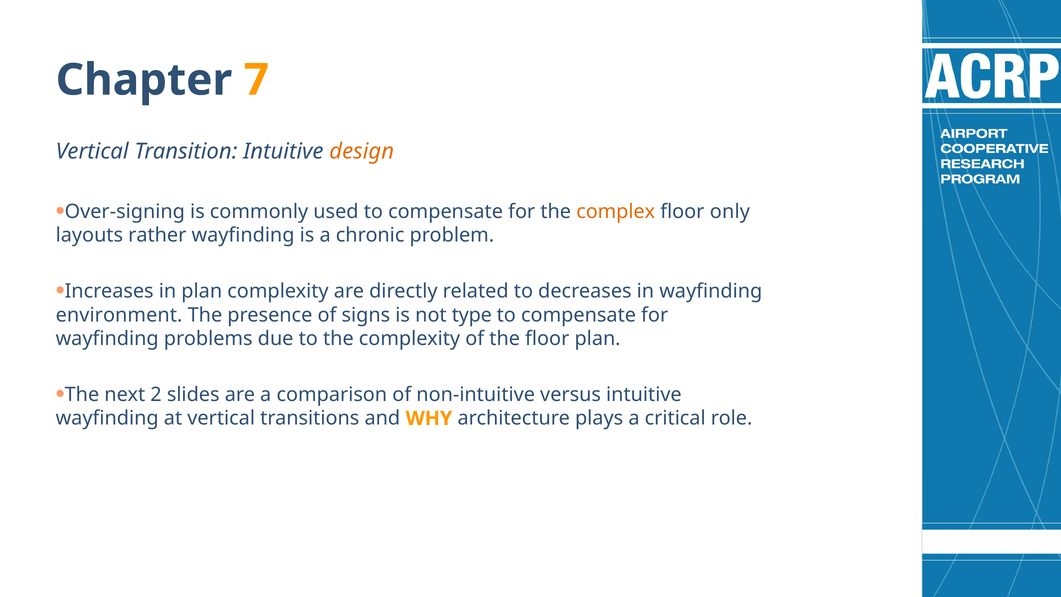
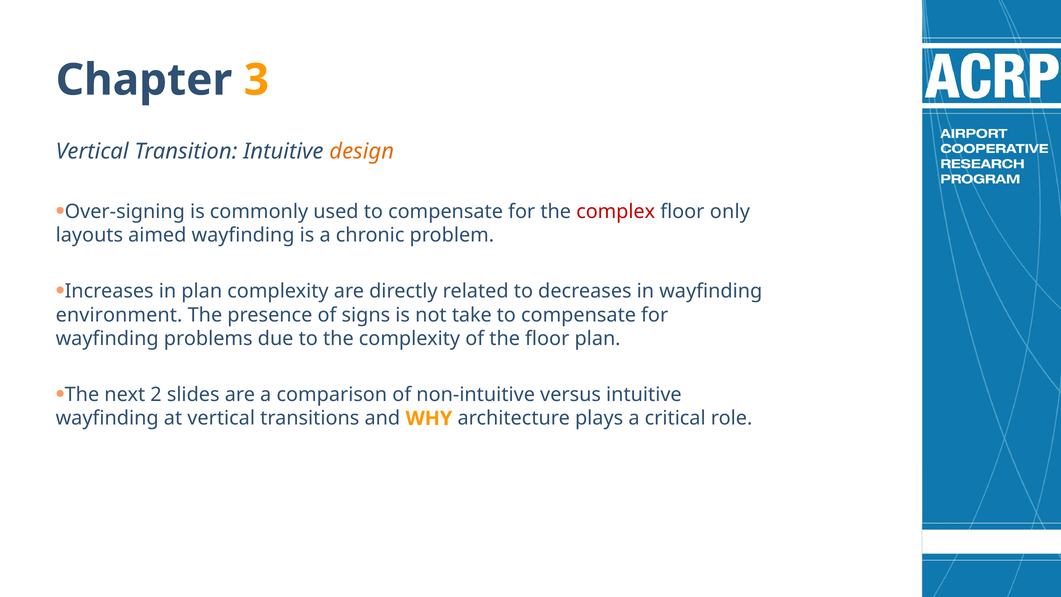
7: 7 -> 3 (256, 80)
complex colour: orange -> red (616, 211)
rather: rather -> aimed (157, 235)
type: type -> take (472, 315)
